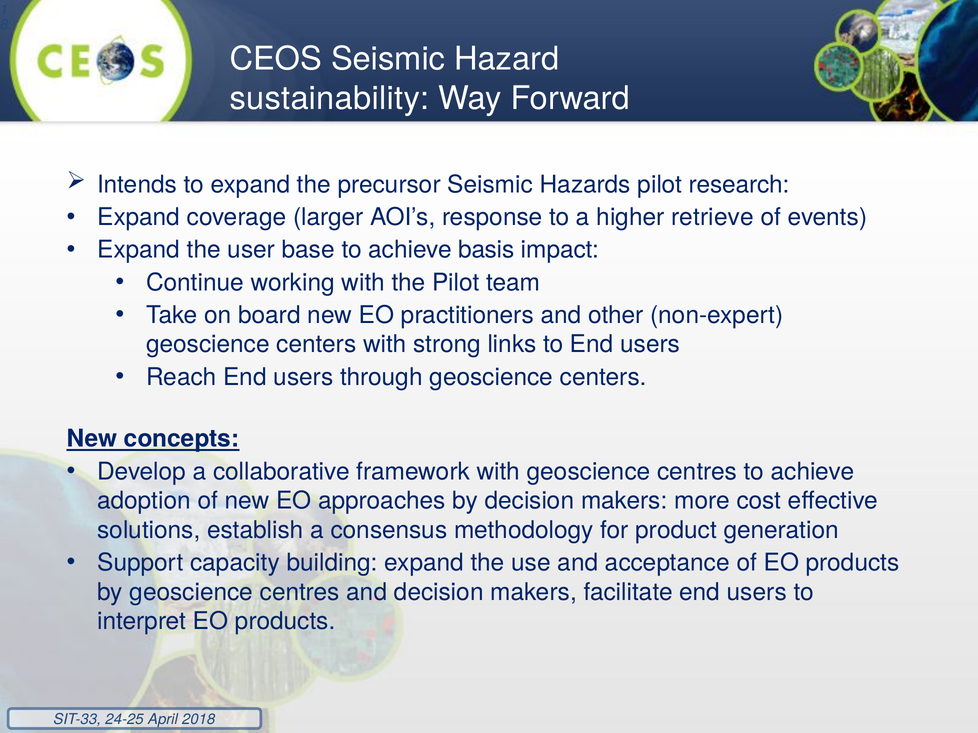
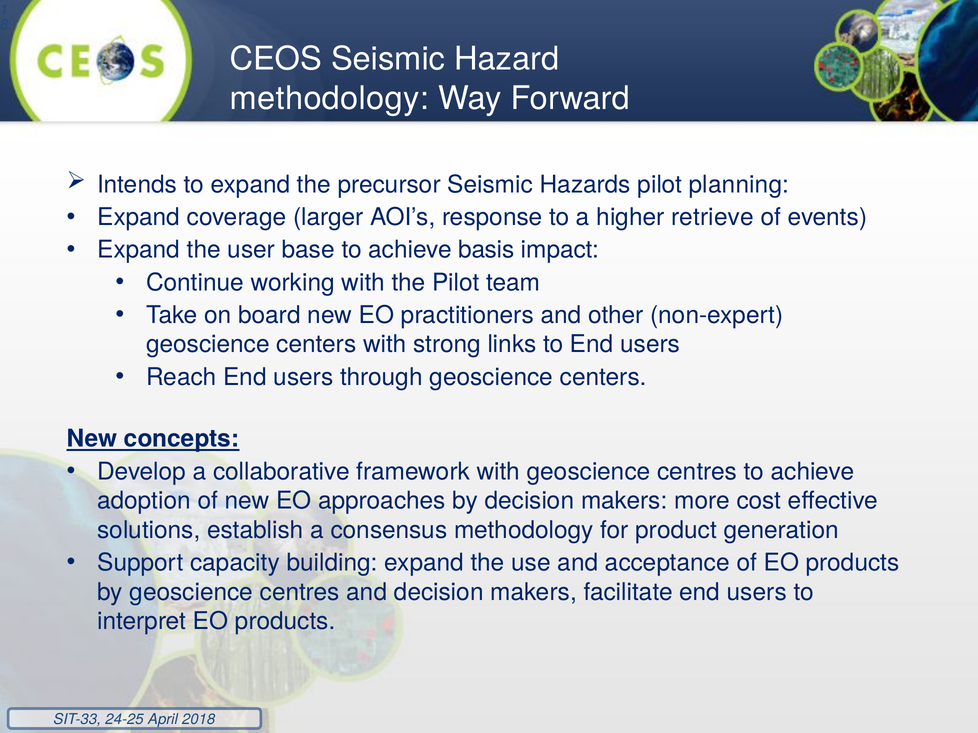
sustainability: sustainability -> methodology (329, 98)
research: research -> planning (739, 185)
